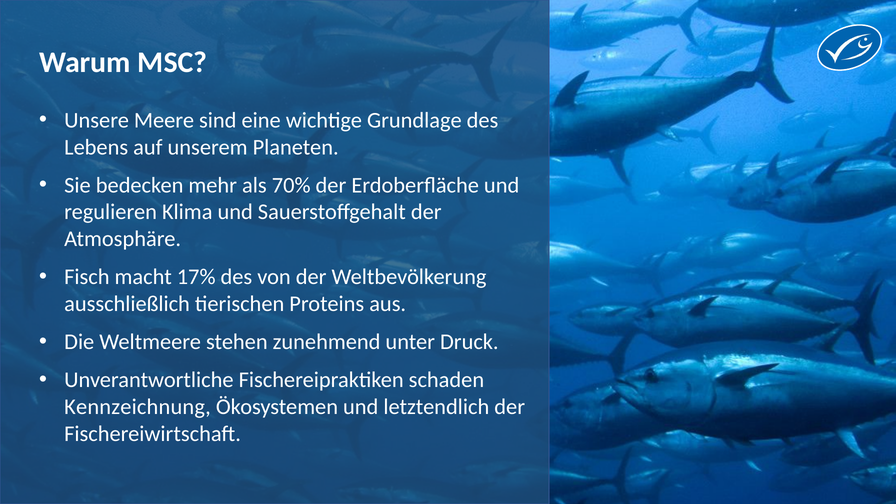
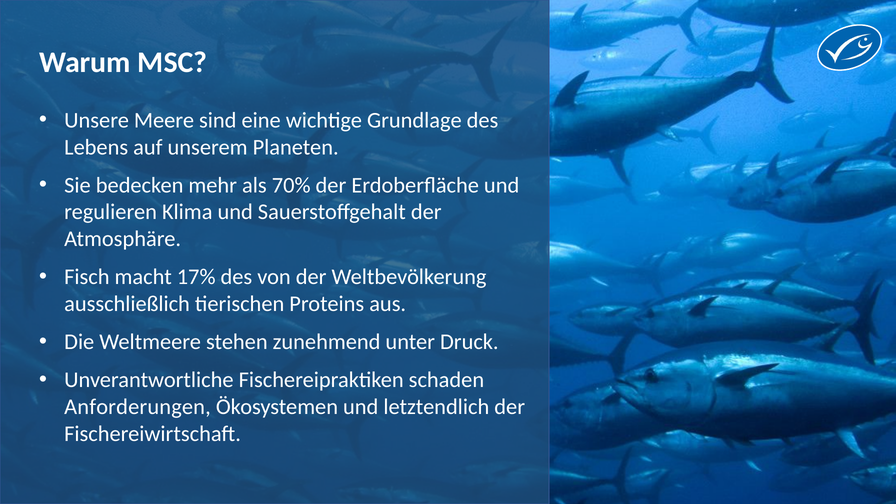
Kennzeichnung: Kennzeichnung -> Anforderungen (137, 407)
